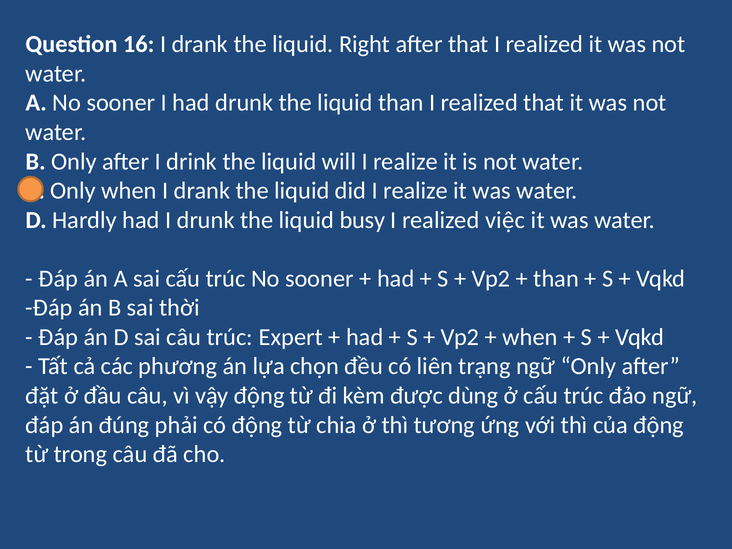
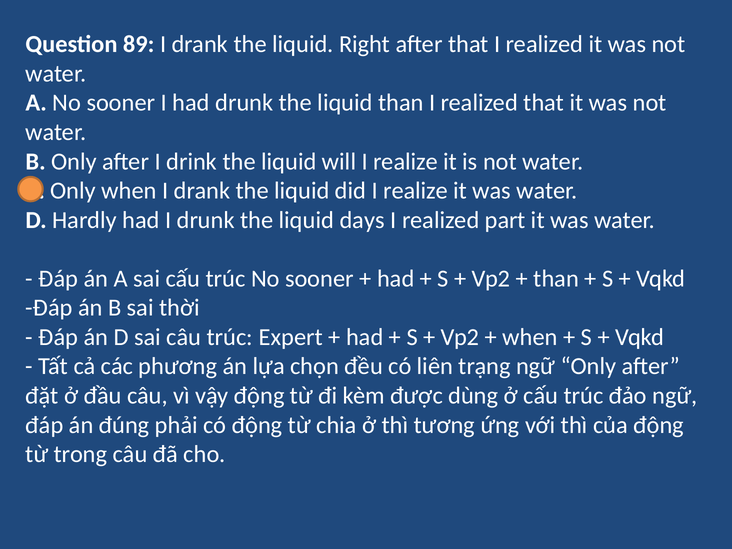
16: 16 -> 89 (139, 44)
busy: busy -> days (362, 220)
việc: việc -> part (505, 220)
